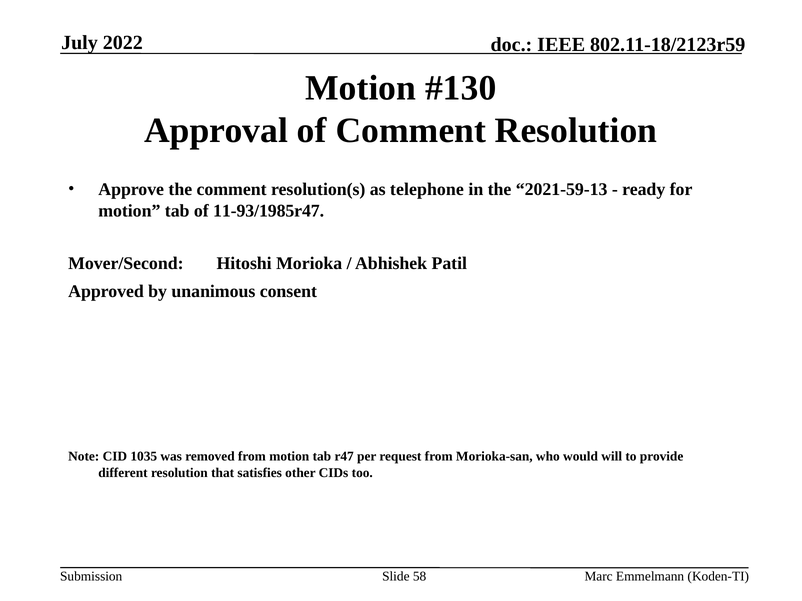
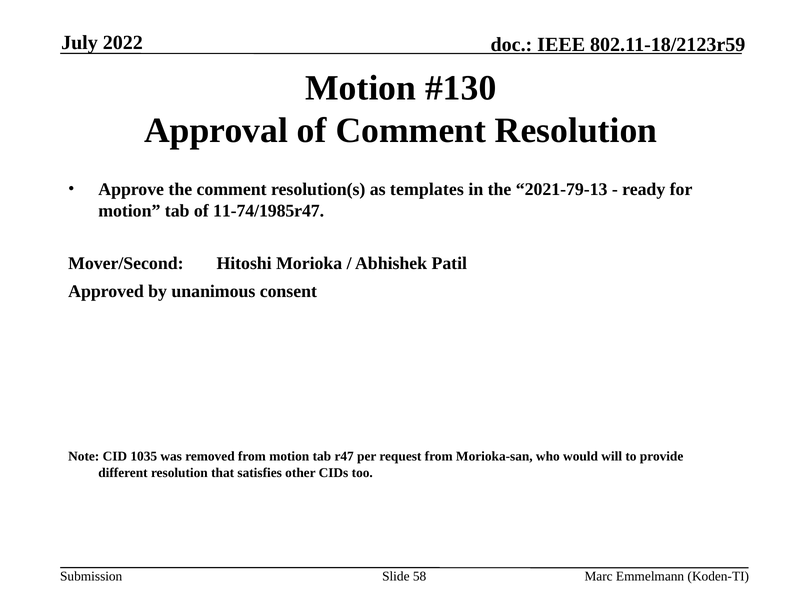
telephone: telephone -> templates (427, 190)
2021-59-13: 2021-59-13 -> 2021-79-13 (562, 190)
11-93/1985r47: 11-93/1985r47 -> 11-74/1985r47 (269, 211)
